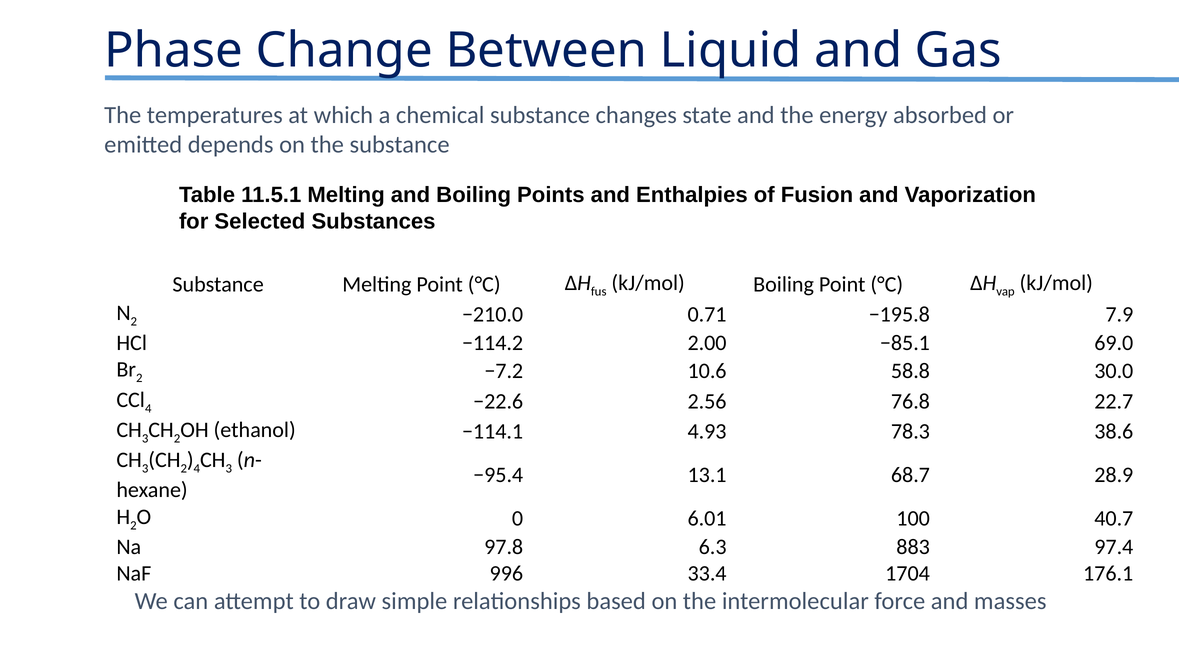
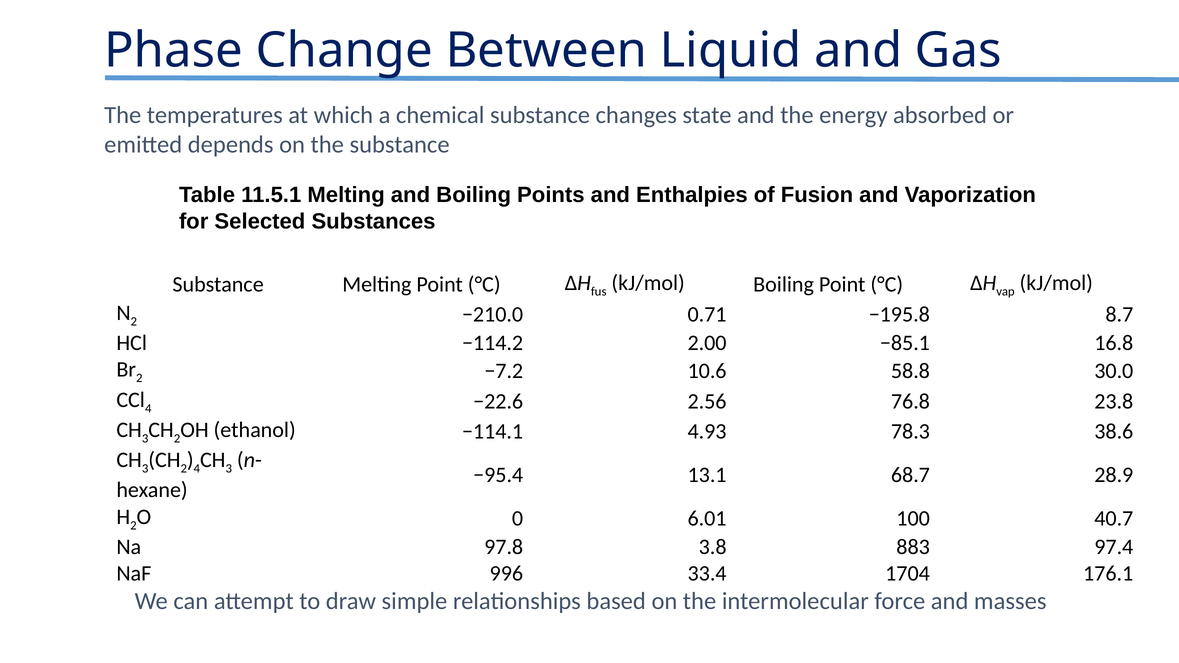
7.9: 7.9 -> 8.7 (1119, 314)
69.0: 69.0 -> 16.8 (1114, 343)
22.7: 22.7 -> 23.8 (1114, 401)
6.3: 6.3 -> 3.8 (713, 547)
